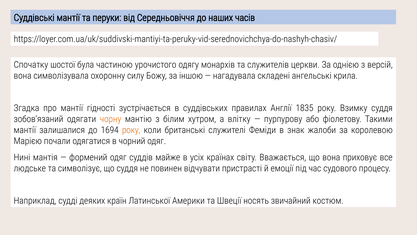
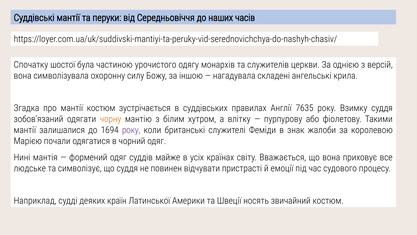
мантії гідності: гідності -> костюм (101, 108)
1835: 1835 -> 7635 (305, 108)
року colour: orange -> purple (131, 130)
